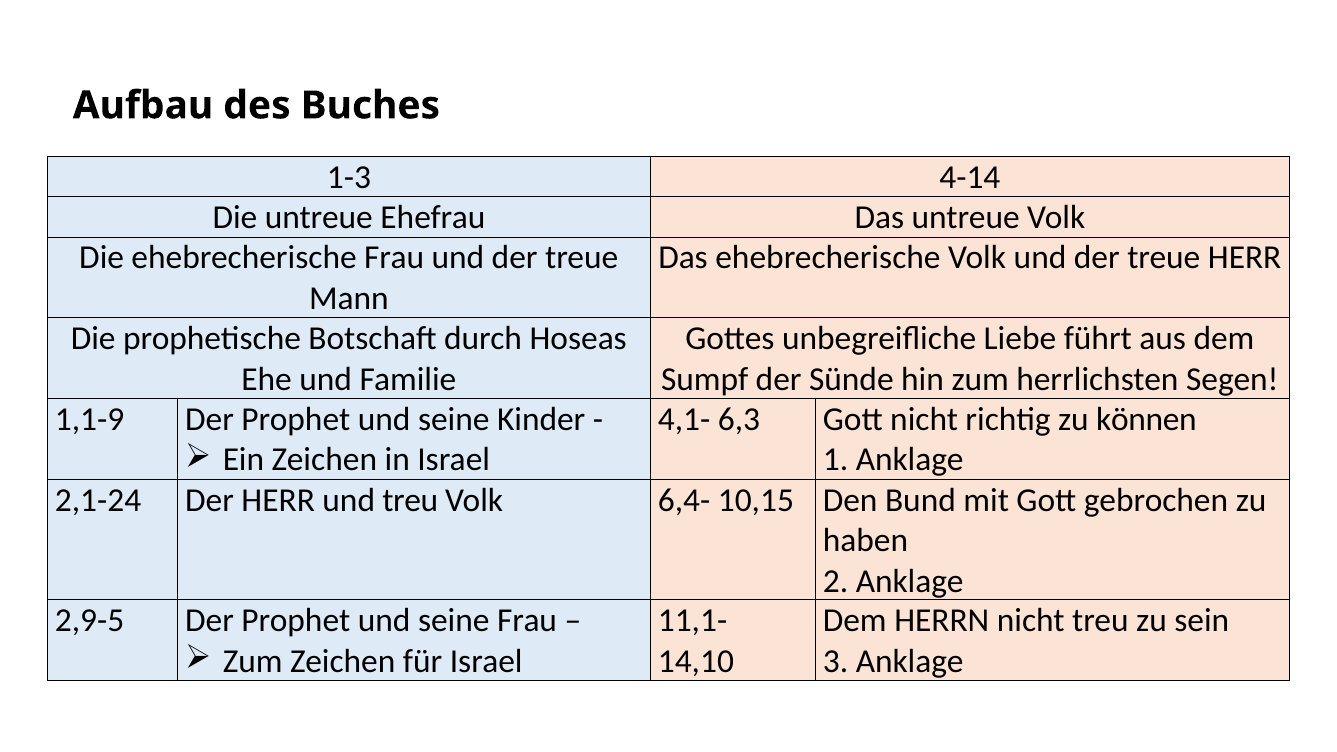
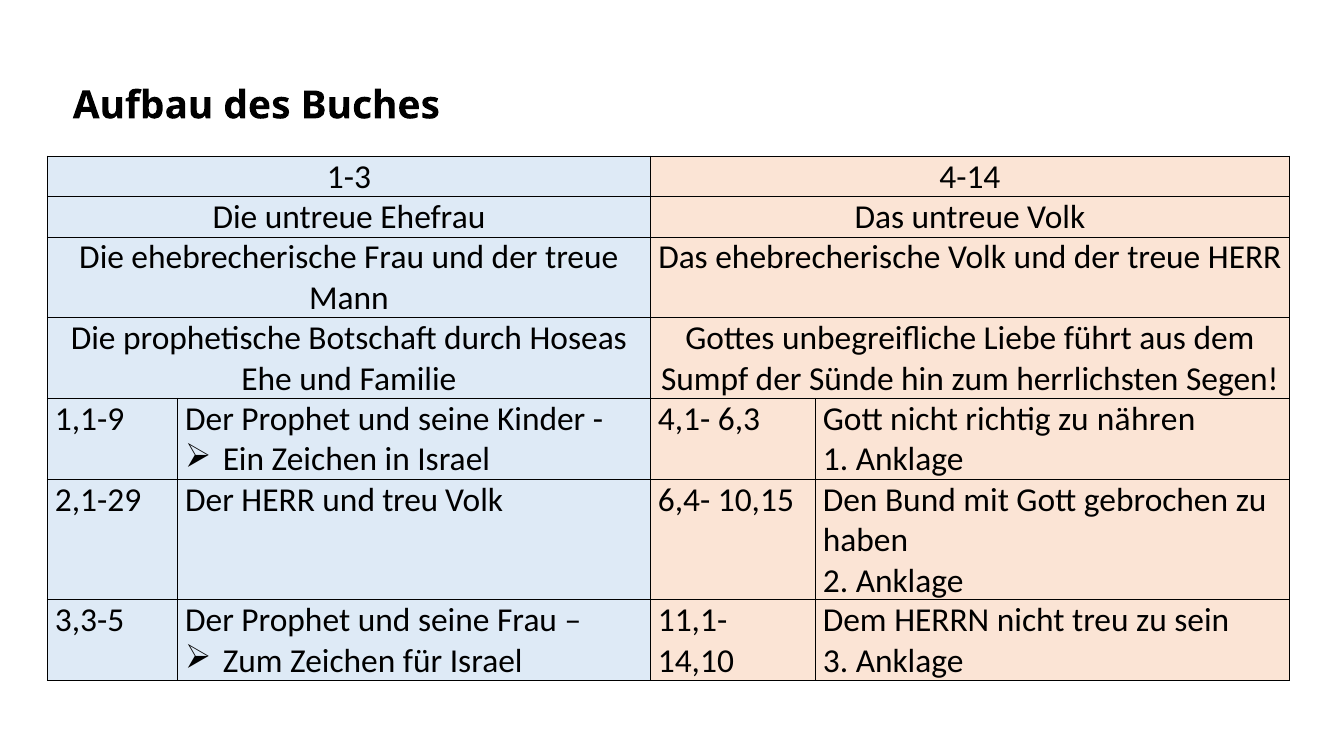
können: können -> nähren (1146, 419)
2,1-24: 2,1-24 -> 2,1-29 (98, 500)
2,9-5: 2,9-5 -> 3,3-5 (90, 621)
